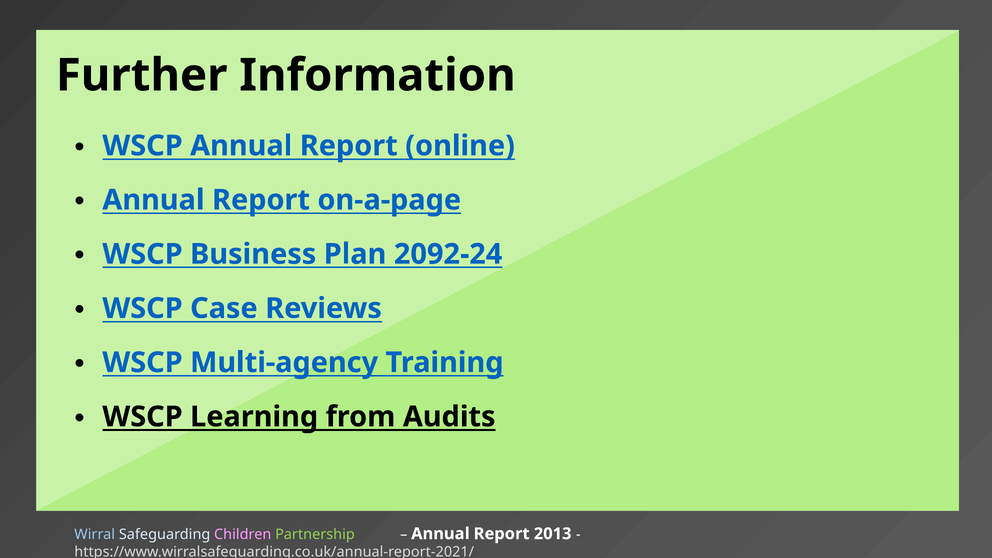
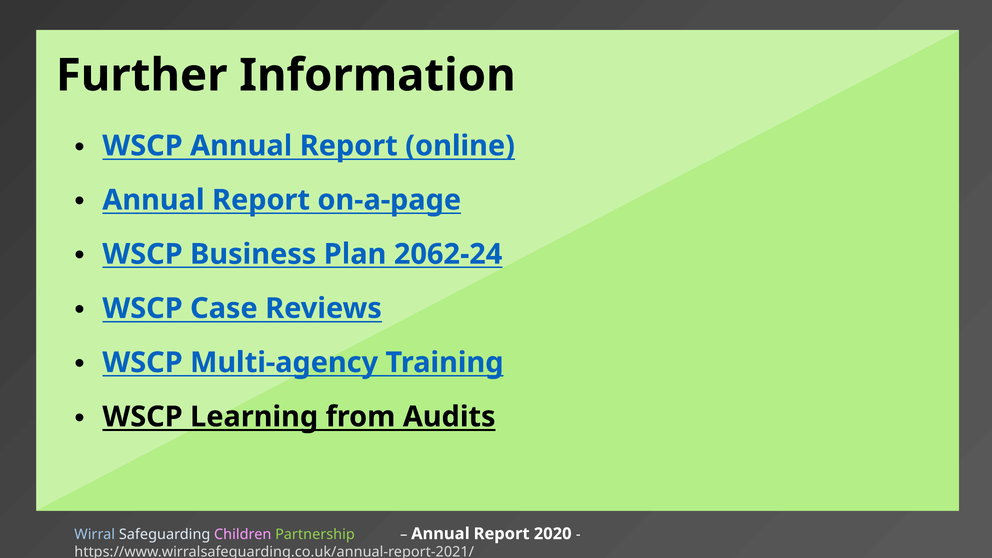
2092-24: 2092-24 -> 2062-24 (448, 254)
2013: 2013 -> 2020 (553, 534)
